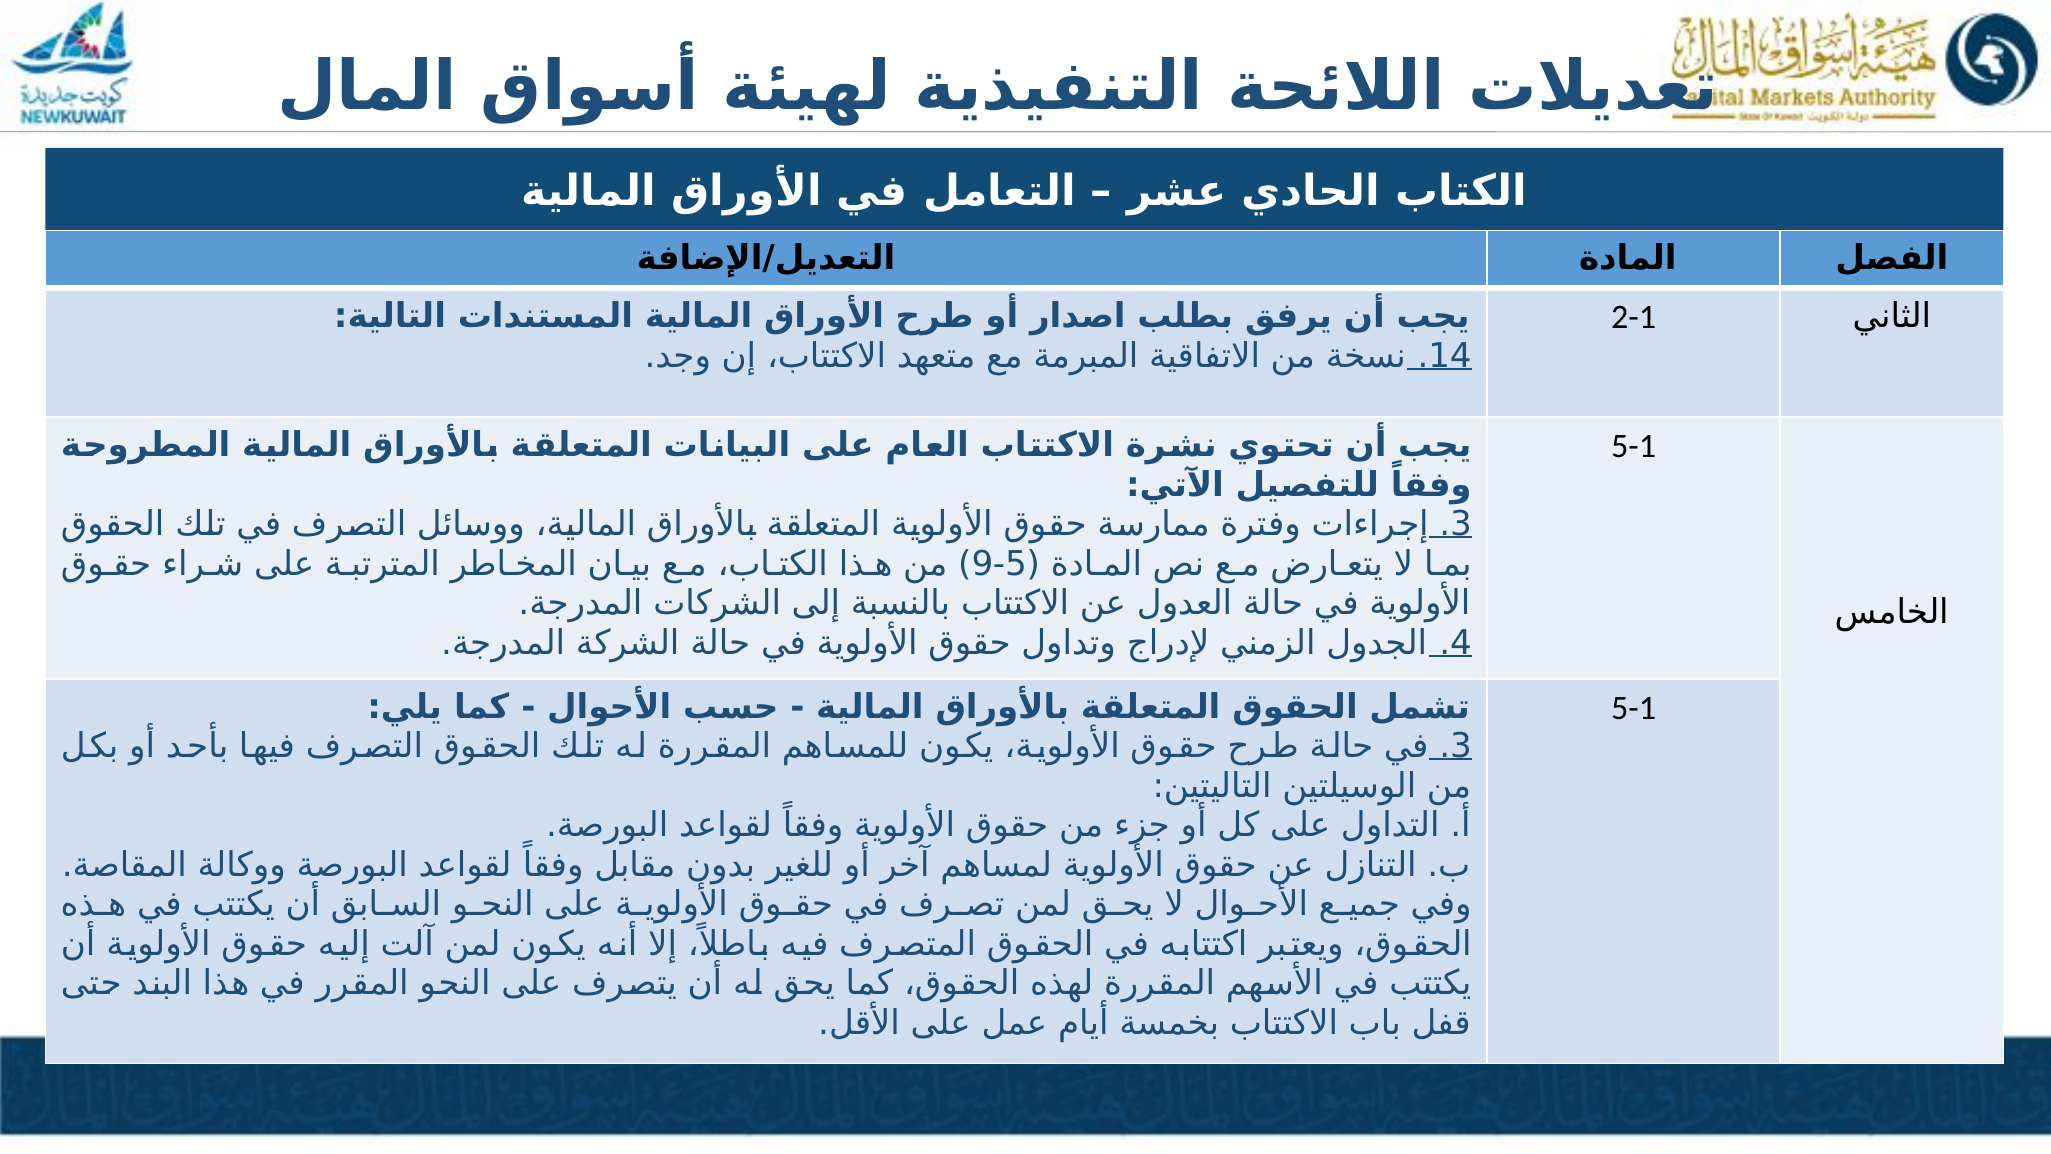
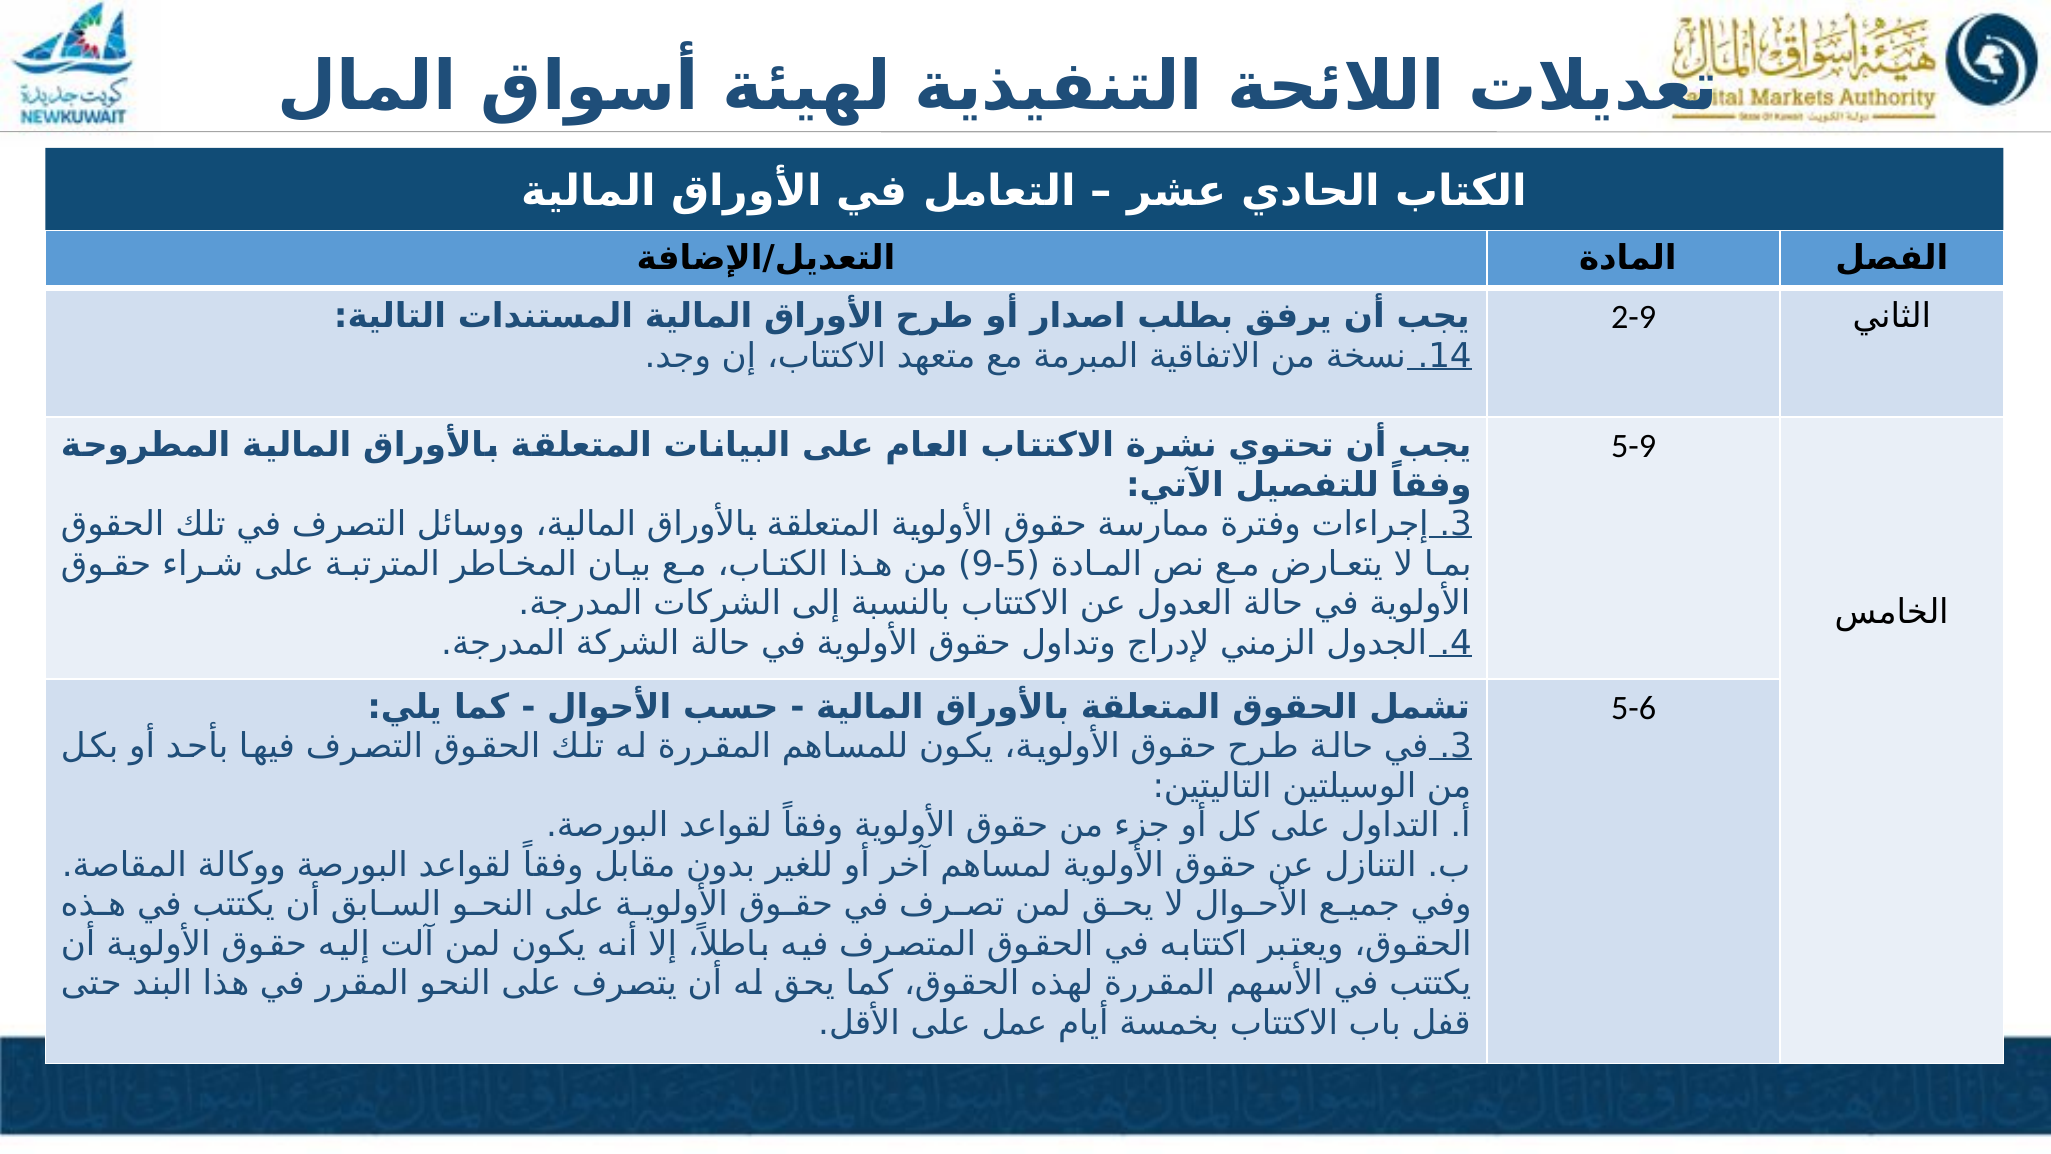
2-1: 2-1 -> 2-9 (1634, 317)
5-1: 5-1 -> 5-9 (1634, 446)
5-1: 5-1 -> 5-6 (1634, 708)
